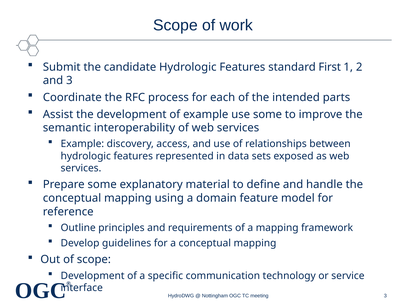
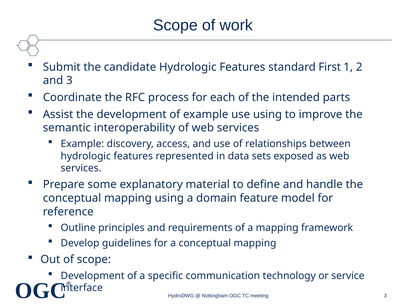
use some: some -> using (268, 114)
